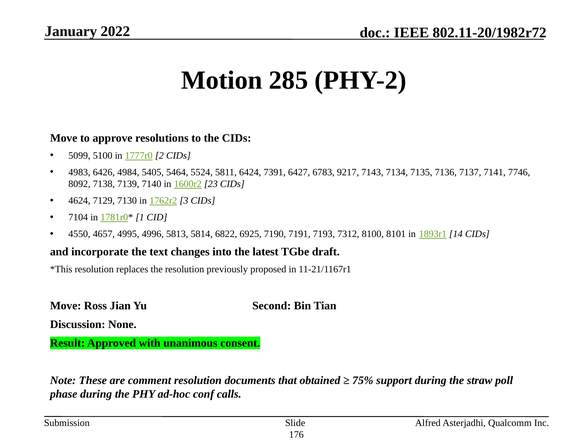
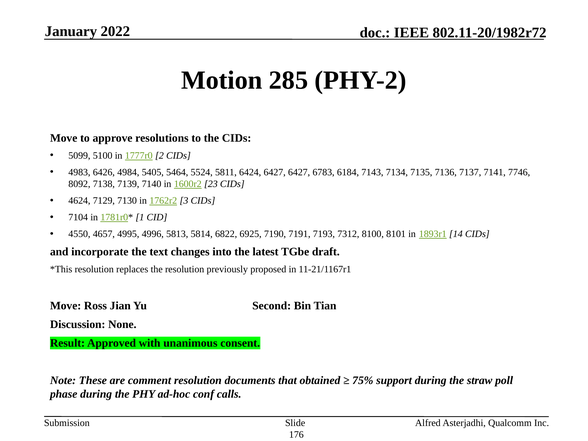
6424 7391: 7391 -> 6427 (275, 172)
9217: 9217 -> 6184 (348, 172)
